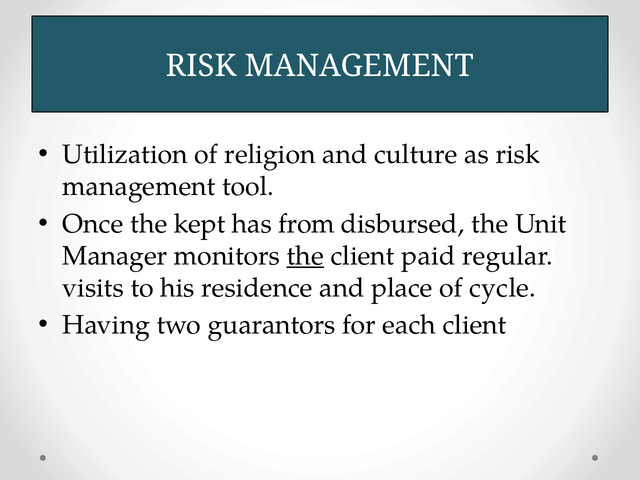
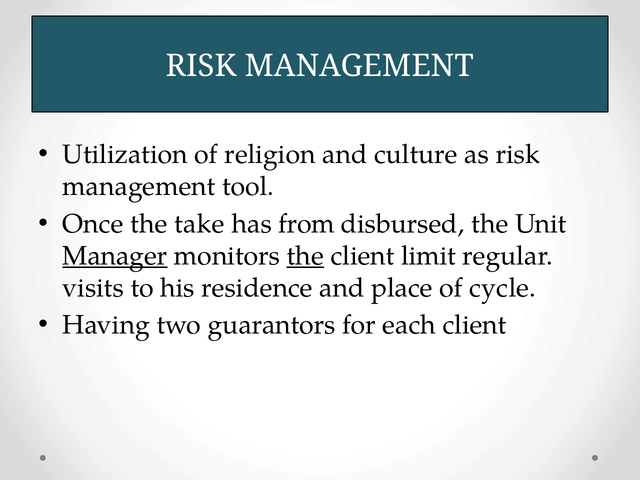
kept: kept -> take (199, 224)
Manager underline: none -> present (115, 256)
paid: paid -> limit (429, 256)
